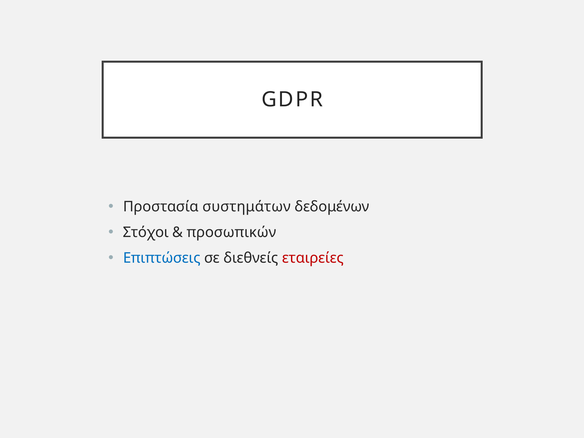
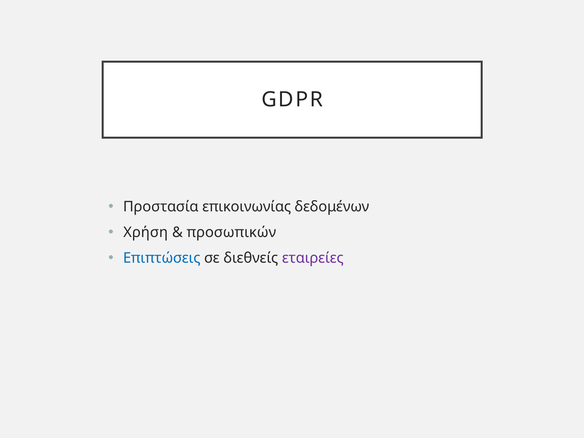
συστημάτων: συστημάτων -> επικοινωνίας (247, 207)
Στόχοι: Στόχοι -> Χρήση (146, 232)
εταιρείες colour: red -> purple (313, 258)
